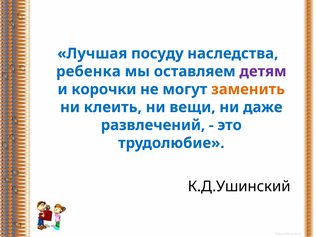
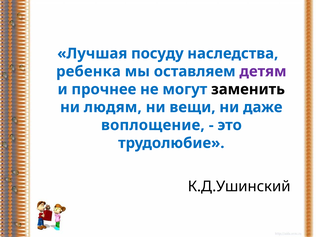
корочки: корочки -> прочнее (104, 89)
заменить colour: orange -> black (248, 89)
клеить: клеить -> людям (113, 107)
развлечений: развлечений -> воплощение (153, 125)
